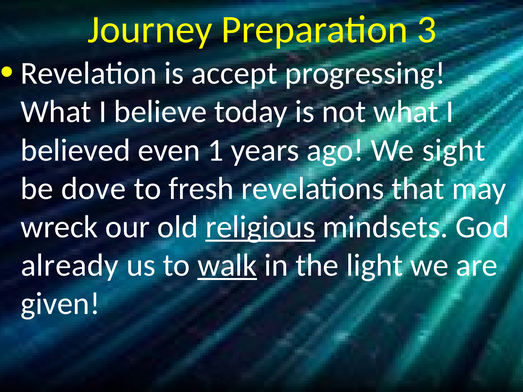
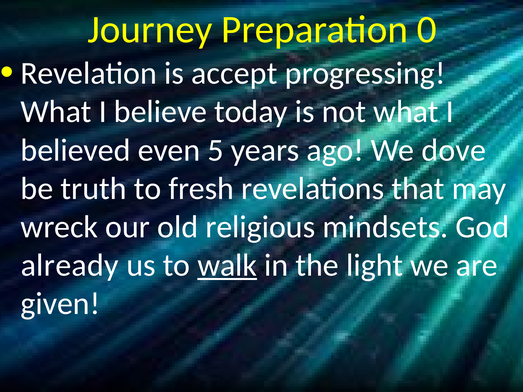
3: 3 -> 0 (427, 30)
1: 1 -> 5 (215, 150)
sight: sight -> dove (454, 150)
dove: dove -> truth (94, 189)
religious underline: present -> none (260, 227)
